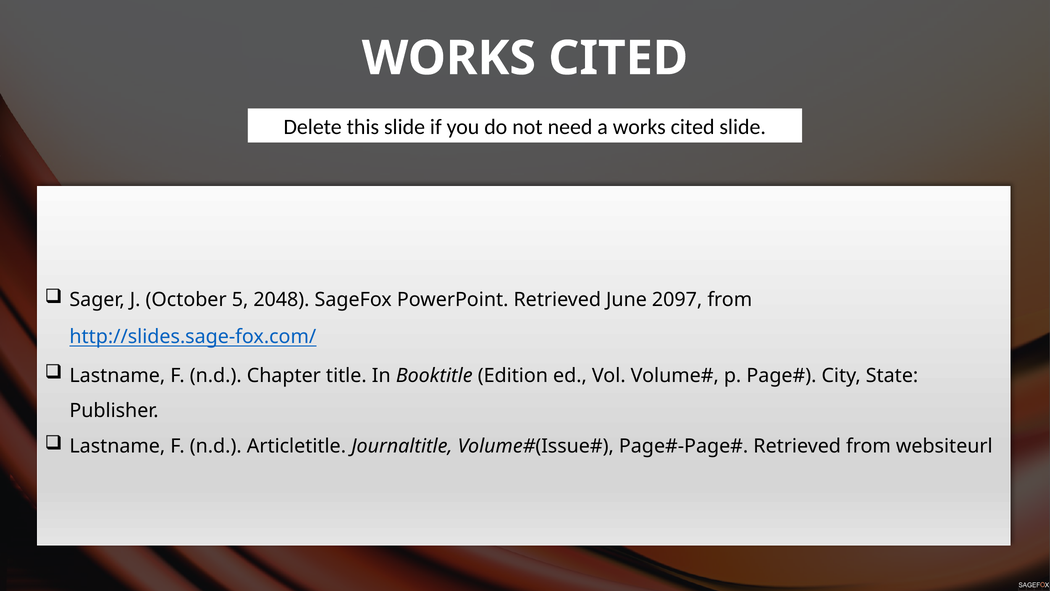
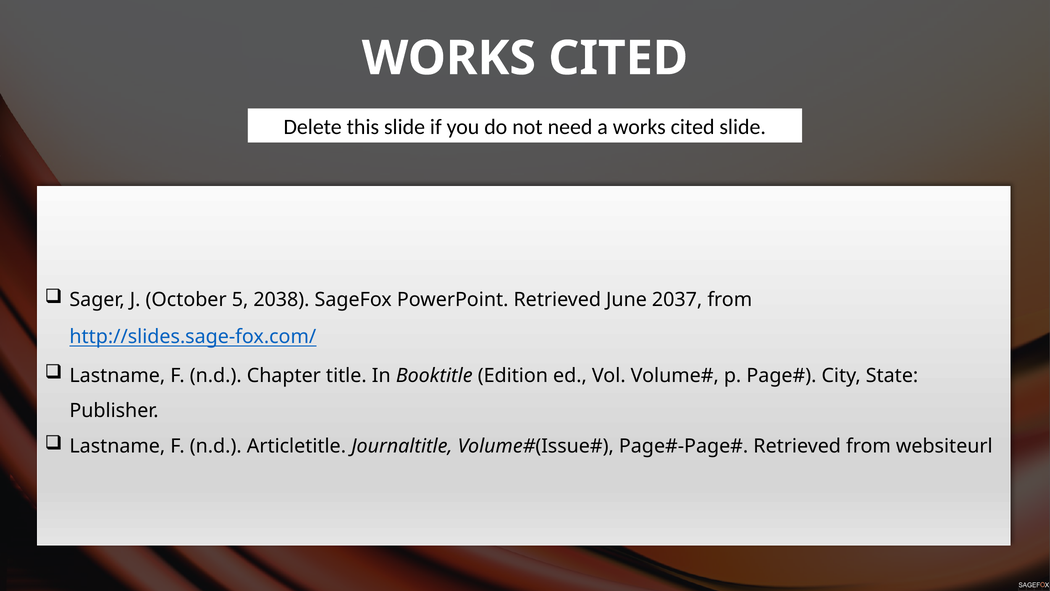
2048: 2048 -> 2038 (281, 300)
2097: 2097 -> 2037 (677, 300)
